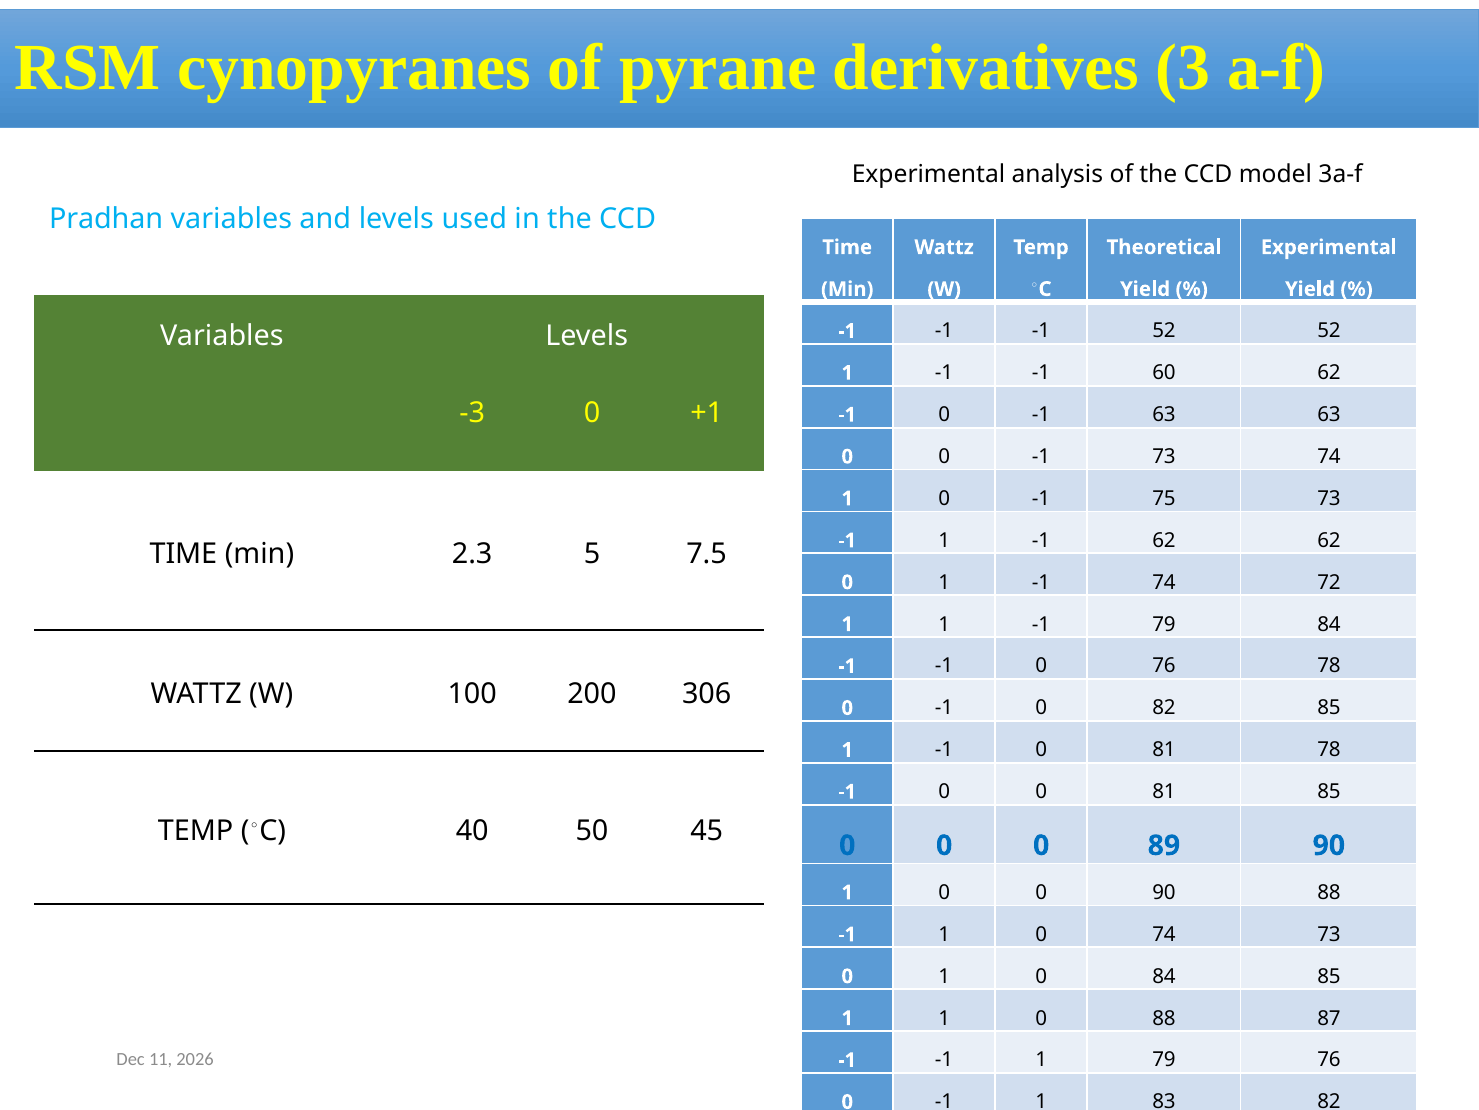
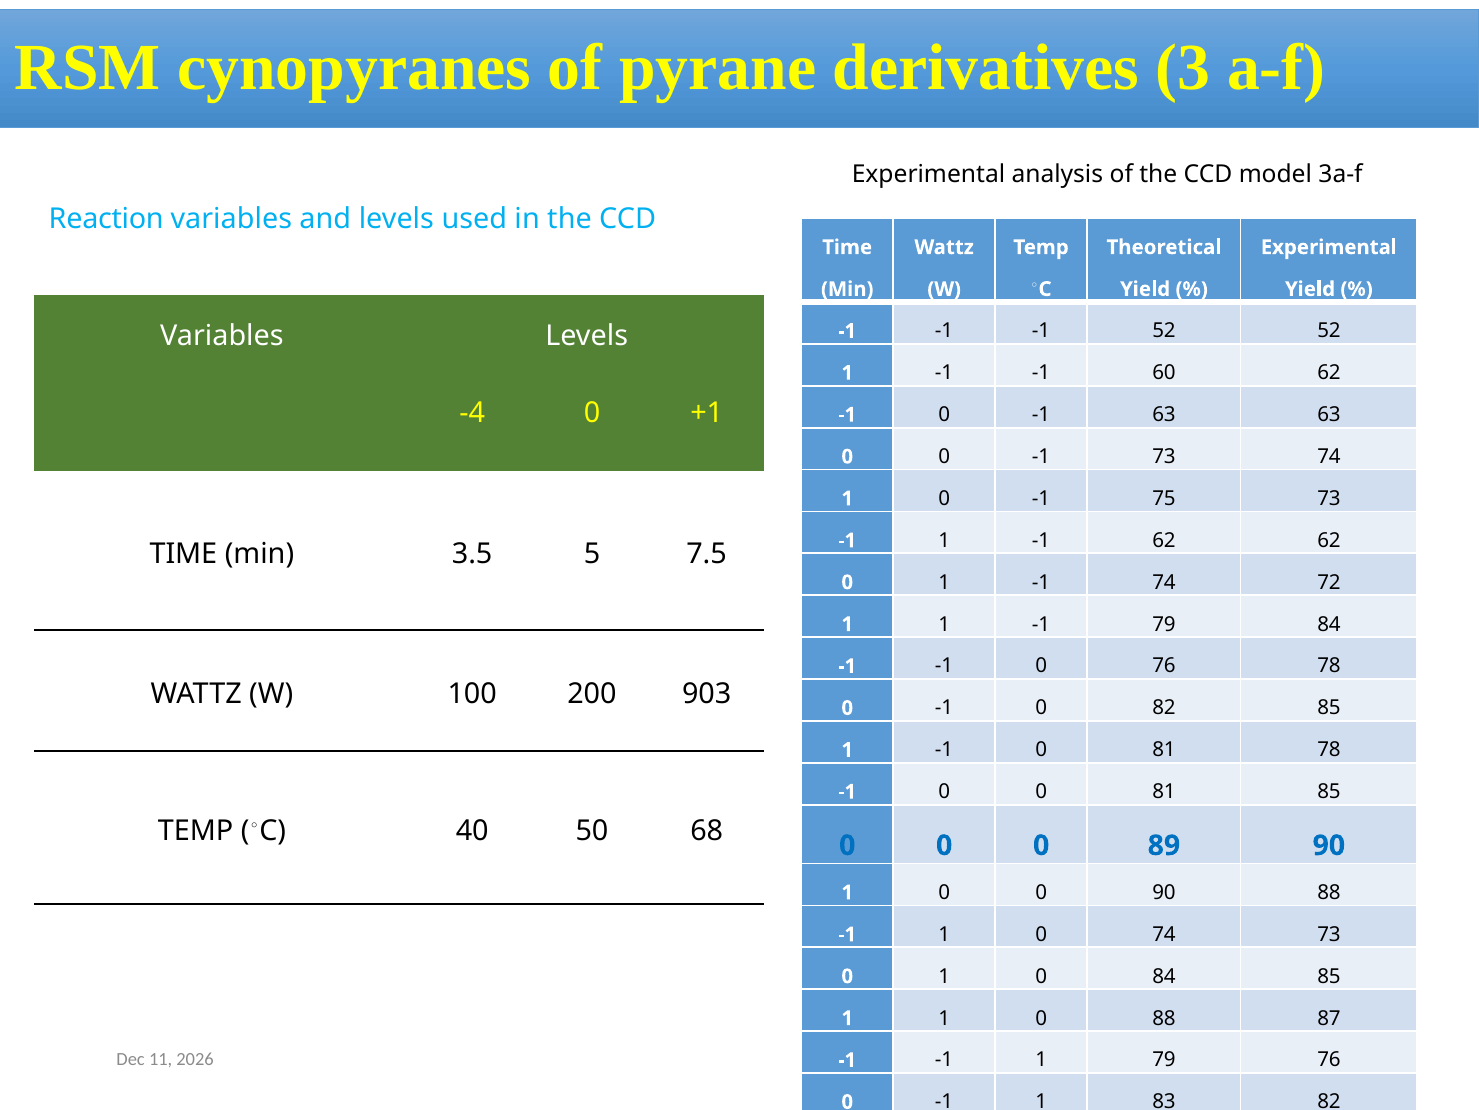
Pradhan: Pradhan -> Reaction (106, 219)
-3: -3 -> -4 (472, 413)
2.3: 2.3 -> 3.5 (472, 553)
306: 306 -> 903 (707, 693)
45: 45 -> 68 (707, 830)
